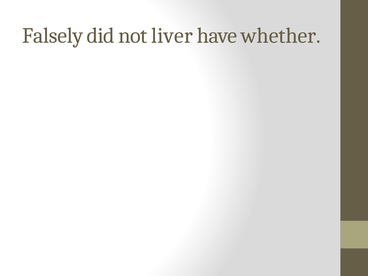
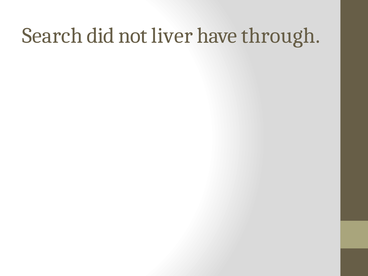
Falsely: Falsely -> Search (52, 36)
whether: whether -> through (281, 36)
